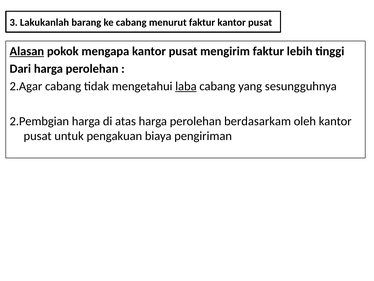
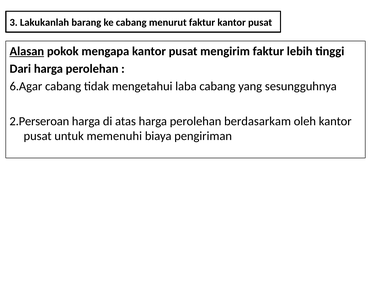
2.Agar: 2.Agar -> 6.Agar (26, 86)
laba underline: present -> none (186, 86)
2.Pembgian: 2.Pembgian -> 2.Perseroan (39, 121)
pengakuan: pengakuan -> memenuhi (114, 136)
